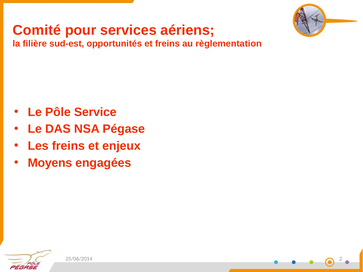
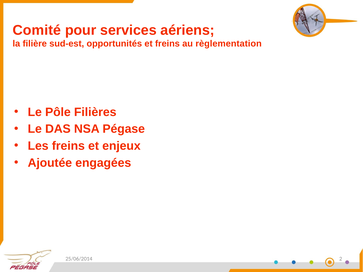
Service: Service -> Filières (95, 112)
Moyens: Moyens -> Ajoutée (50, 163)
